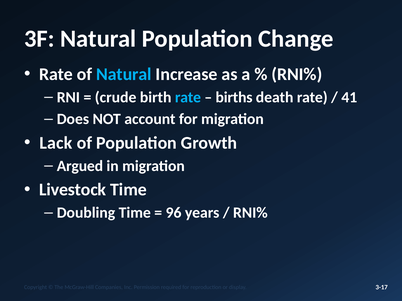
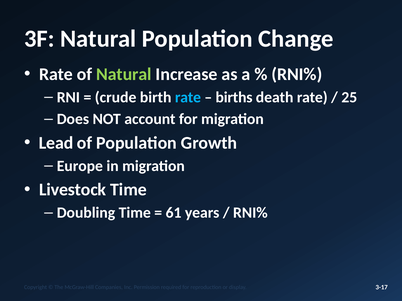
Natural colour: light blue -> light green (124, 74)
41: 41 -> 25 (349, 97)
Lack: Lack -> Lead (56, 143)
Argued: Argued -> Europe (80, 166)
96: 96 -> 61 (174, 213)
